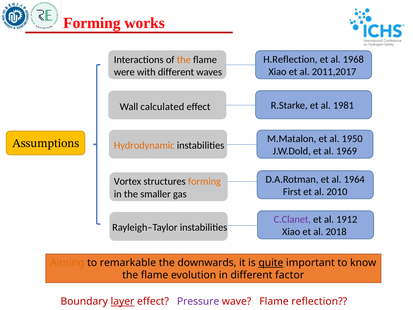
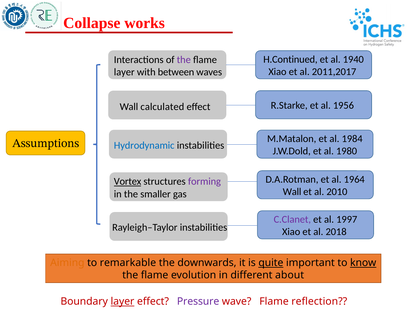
Forming: Forming -> Collapse (92, 23)
H.Reflection: H.Reflection -> H.Continued (290, 59)
1968: 1968 -> 1940 (353, 59)
the colour: orange -> purple (184, 60)
were: were -> layer (124, 72)
with different: different -> between (176, 72)
1981: 1981 -> 1956 (343, 105)
1950: 1950 -> 1984 (352, 139)
Hydrodynamic colour: orange -> blue (144, 145)
1969: 1969 -> 1980 (347, 151)
Vortex underline: none -> present (128, 181)
forming colour: orange -> purple (204, 181)
First: First -> Wall (292, 192)
1912: 1912 -> 1997 (347, 219)
know underline: none -> present (363, 263)
factor: factor -> about (290, 275)
